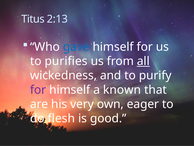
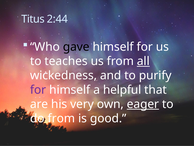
2:13: 2:13 -> 2:44 (57, 19)
gave colour: blue -> black (76, 47)
purifies: purifies -> teaches (66, 61)
known: known -> helpful (122, 89)
eager underline: none -> present (143, 104)
do flesh: flesh -> from (61, 118)
